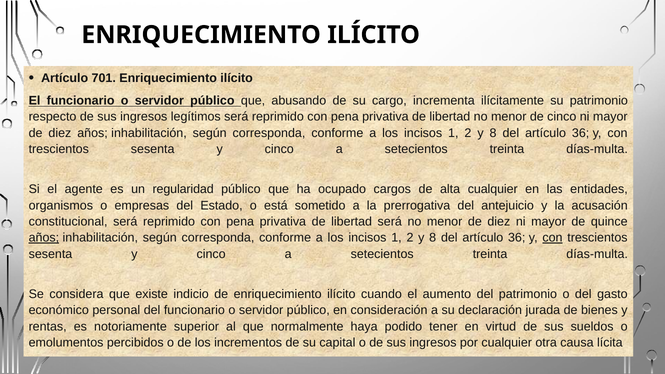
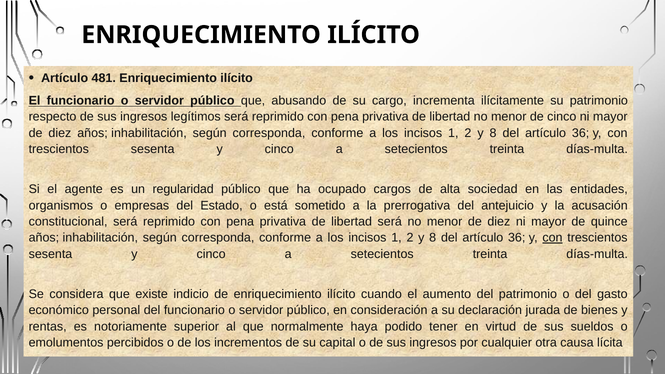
701: 701 -> 481 (104, 78)
alta cualquier: cualquier -> sociedad (493, 189)
años underline: present -> none (44, 238)
